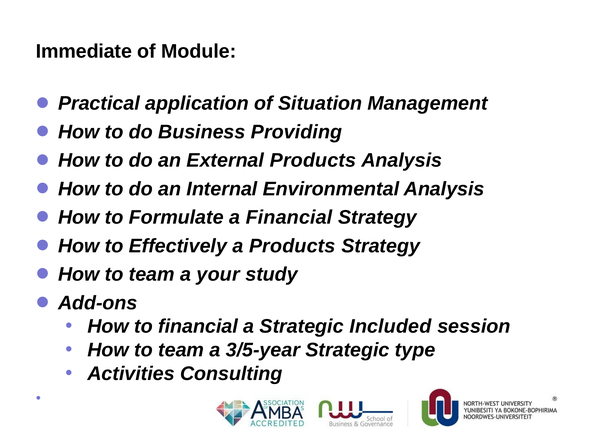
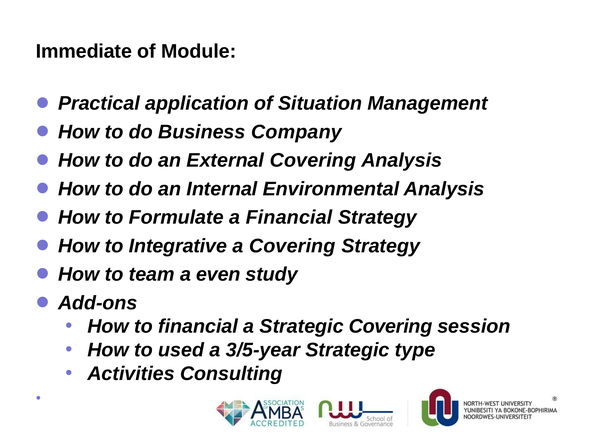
Providing: Providing -> Company (297, 132)
External Products: Products -> Covering (313, 160)
Effectively: Effectively -> Integrative (178, 246)
a Products: Products -> Covering (292, 246)
your: your -> even (218, 274)
Strategic Included: Included -> Covering (391, 326)
team: team -> used (181, 350)
